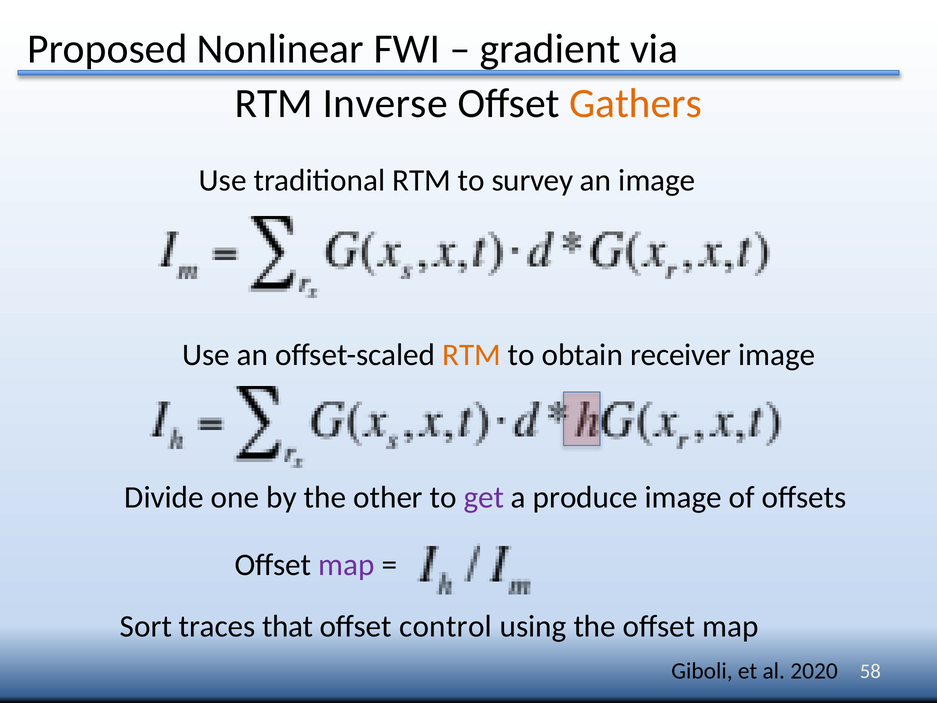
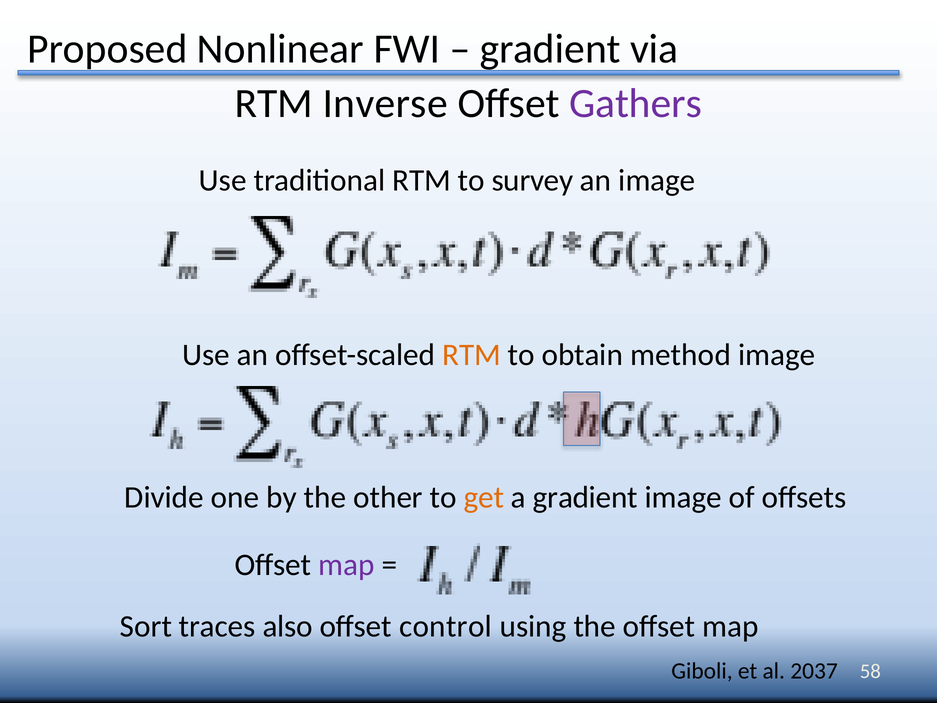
Gathers colour: orange -> purple (635, 104)
receiver: receiver -> method (681, 355)
get colour: purple -> orange (484, 497)
a produce: produce -> gradient (585, 497)
that: that -> also (288, 626)
2020: 2020 -> 2037 (814, 671)
